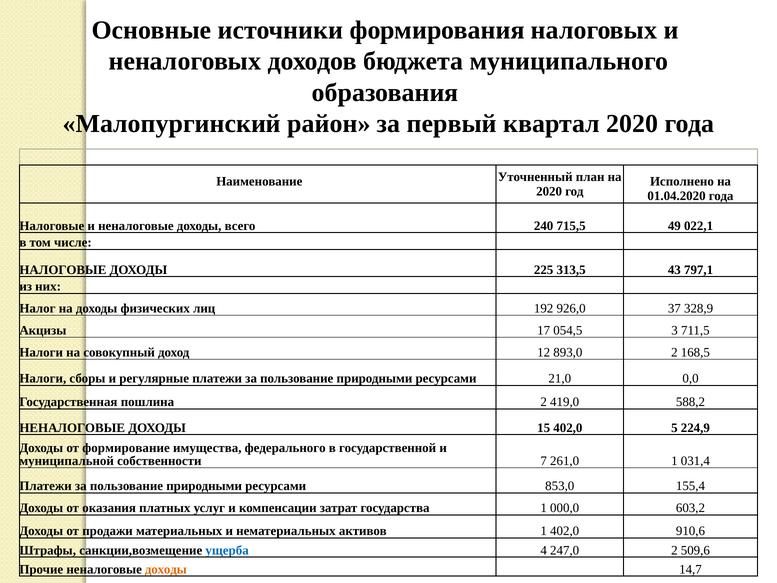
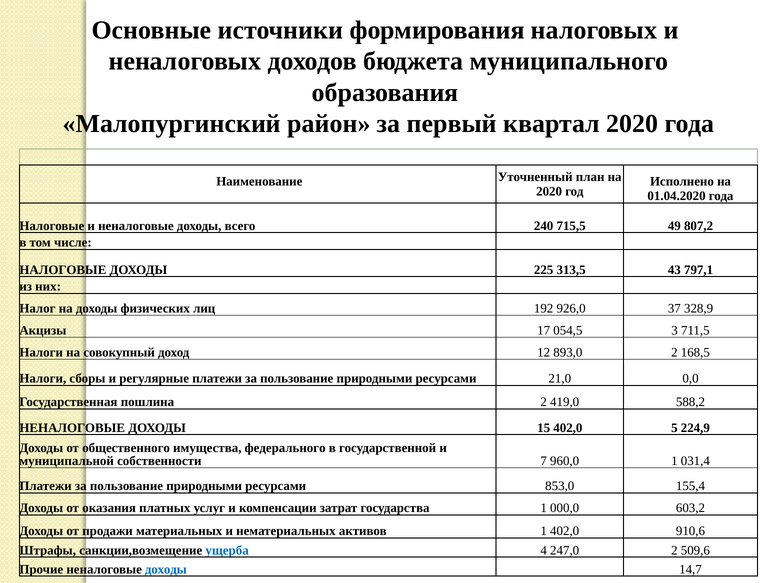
022,1: 022,1 -> 807,2 (699, 226)
формирование: формирование -> общественного (126, 448)
261,0: 261,0 -> 960,0 (565, 461)
доходы colour: orange -> blue (166, 569)
